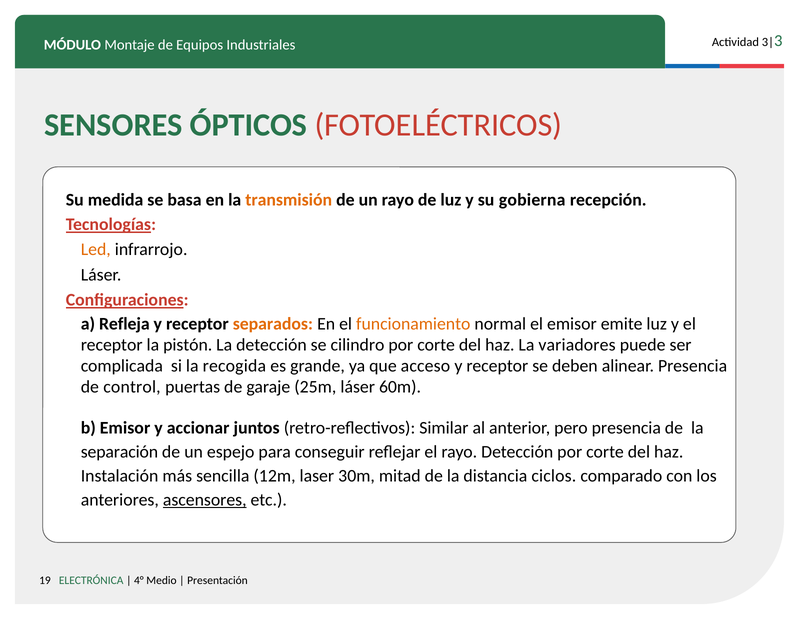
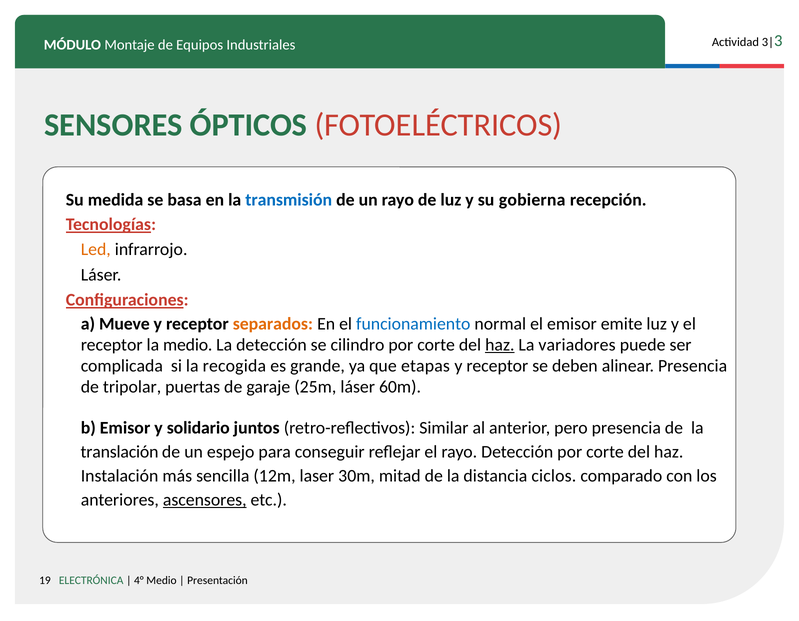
transmisión colour: orange -> blue (289, 200)
Refleja: Refleja -> Mueve (124, 324)
funcionamiento colour: orange -> blue (413, 324)
la pistón: pistón -> medio (188, 345)
haz underline: none -> present (500, 345)
acceso: acceso -> etapas (425, 366)
control: control -> tripolar (132, 387)
accionar: accionar -> solidario (198, 428)
separación: separación -> translación (119, 452)
